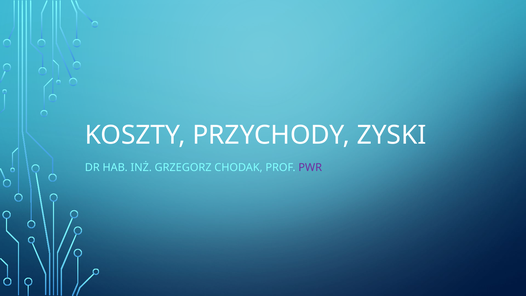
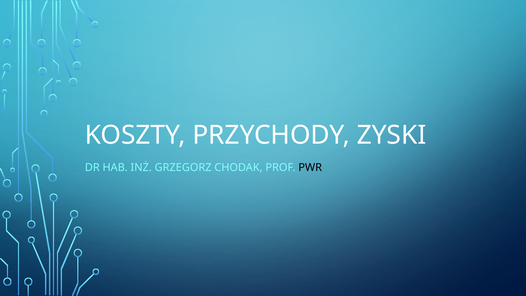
PWR colour: purple -> black (310, 167)
